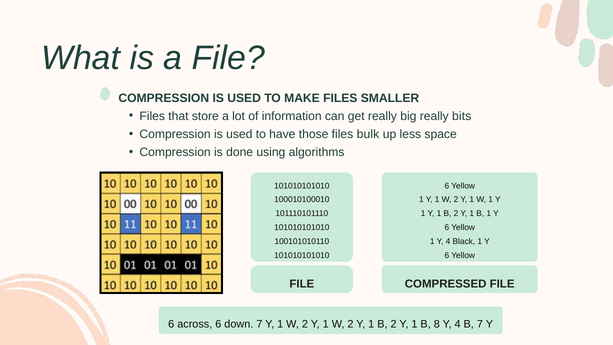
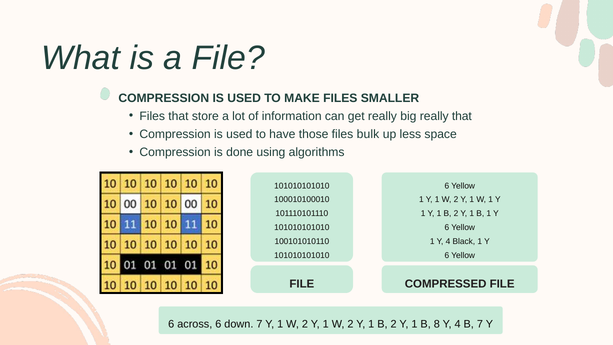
really bits: bits -> that (462, 116)
